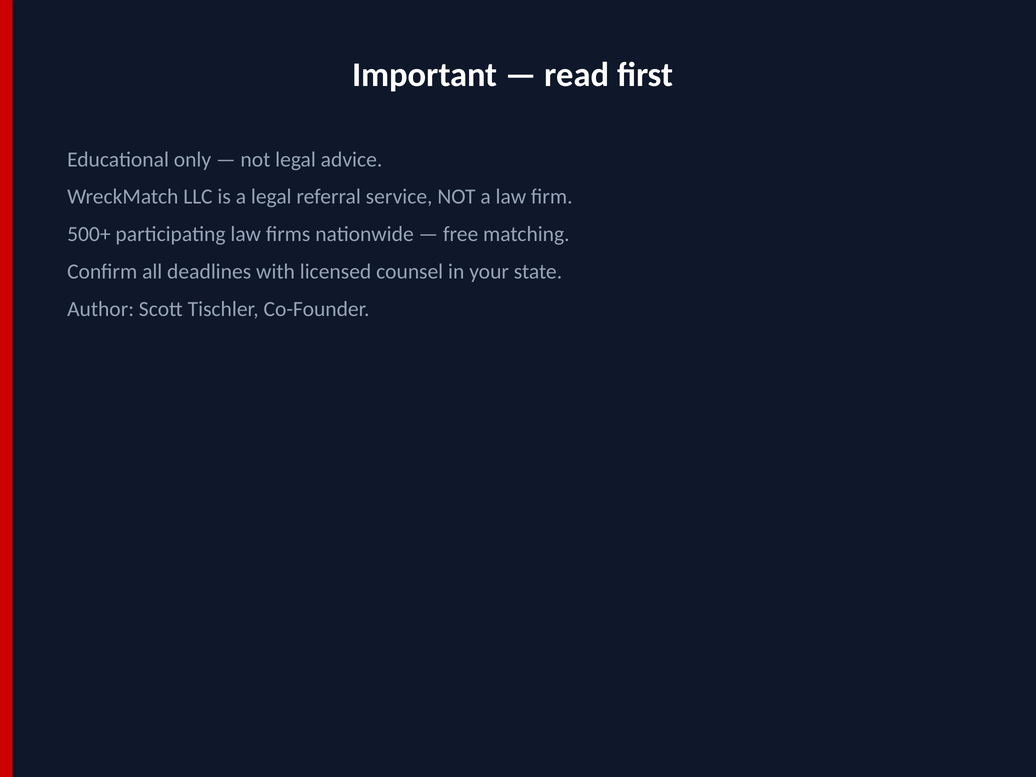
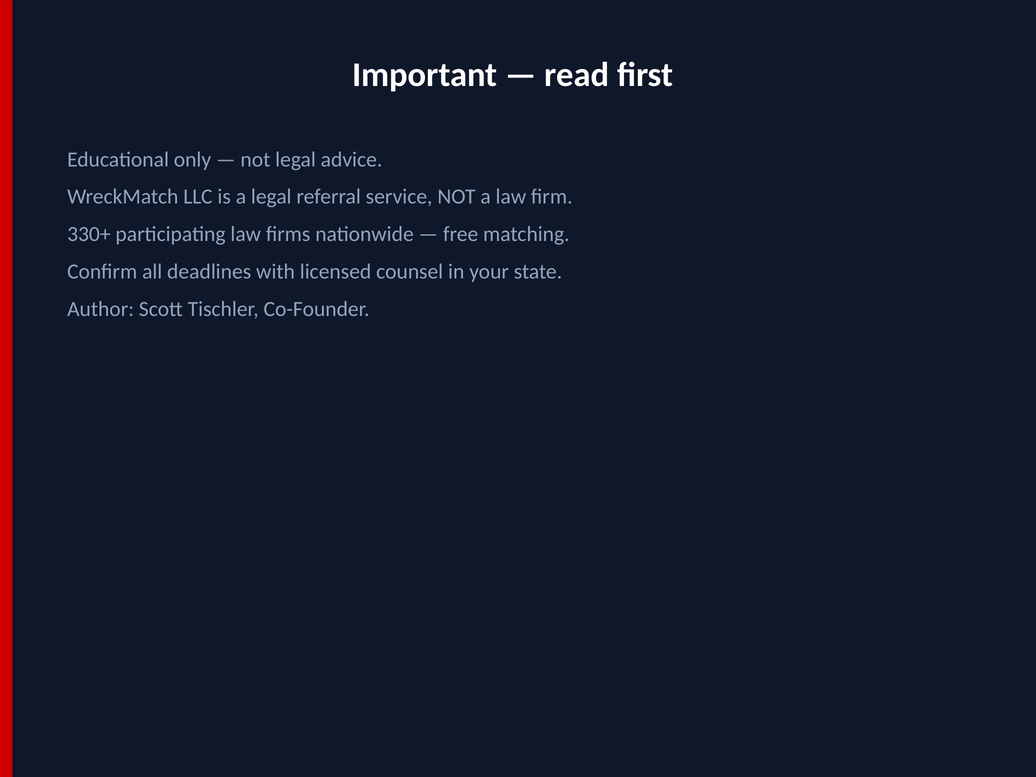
500+: 500+ -> 330+ (89, 234)
